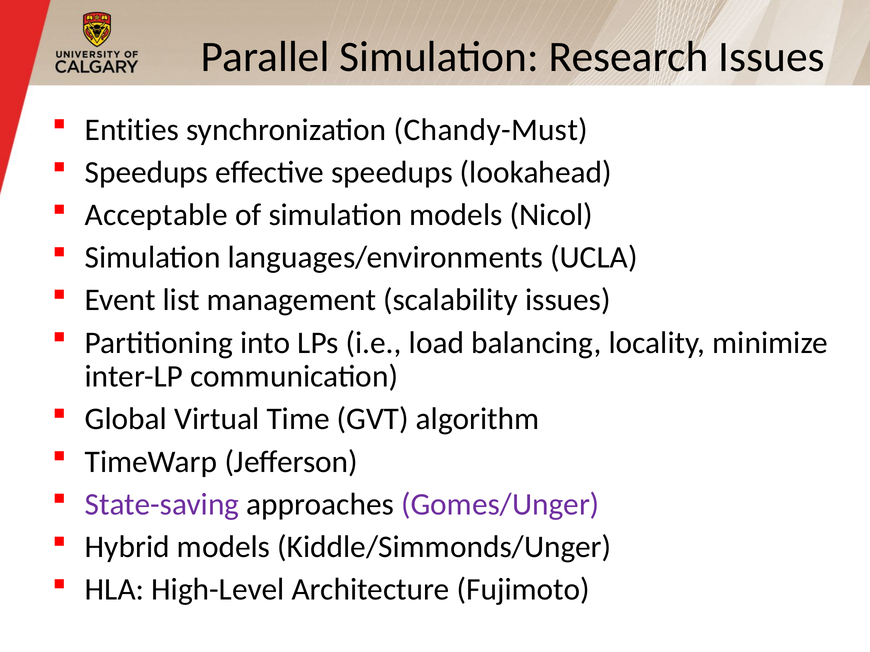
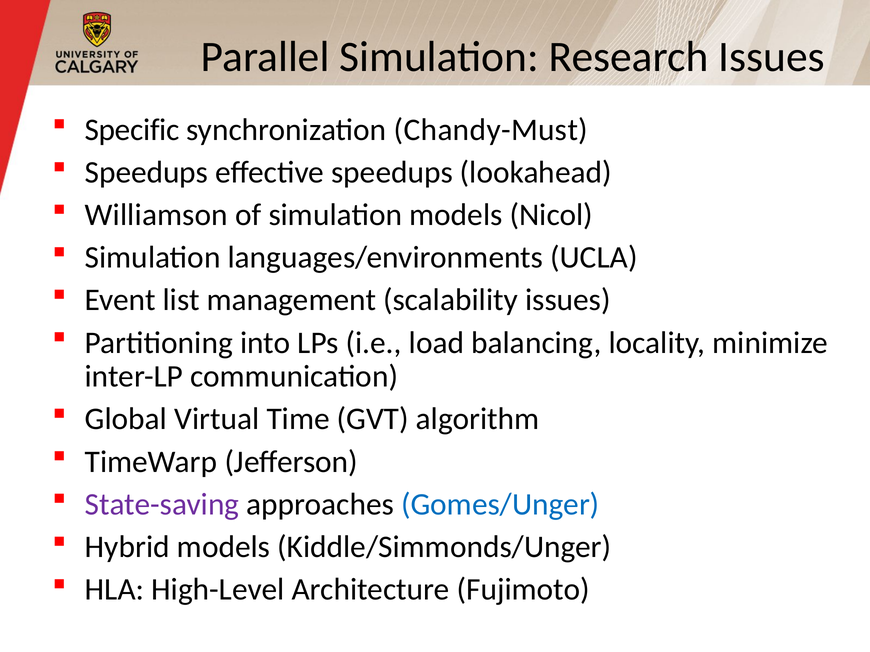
Entities: Entities -> Specific (132, 130)
Acceptable: Acceptable -> Williamson (156, 215)
Gomes/Unger colour: purple -> blue (500, 505)
